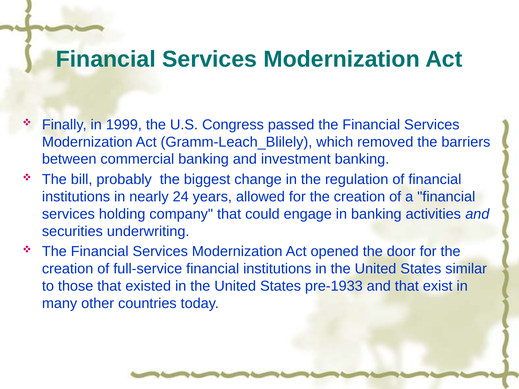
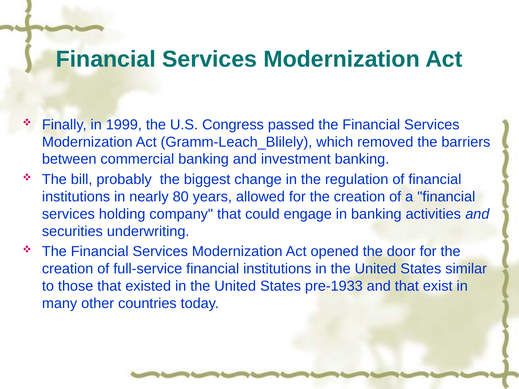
24: 24 -> 80 (181, 197)
